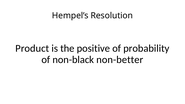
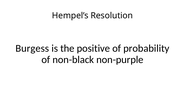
Product: Product -> Burgess (32, 48)
non-better: non-better -> non-purple (120, 60)
